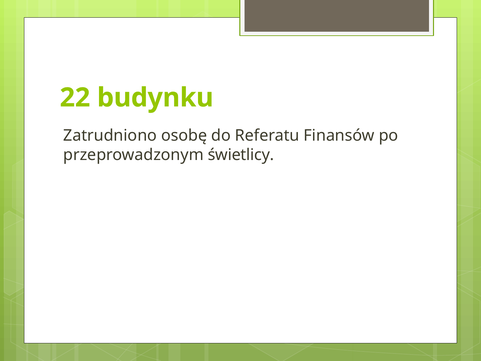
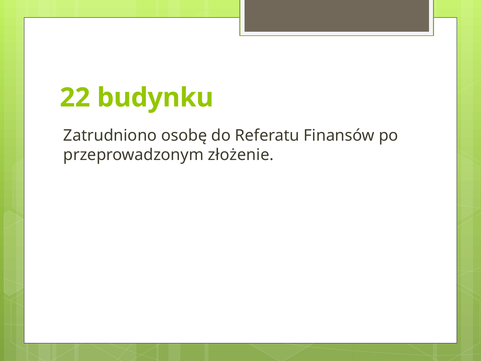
świetlicy: świetlicy -> złożenie (241, 155)
